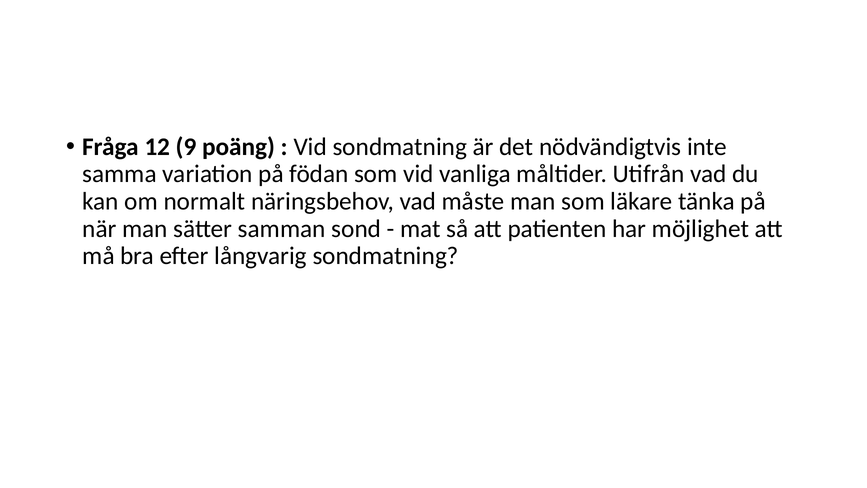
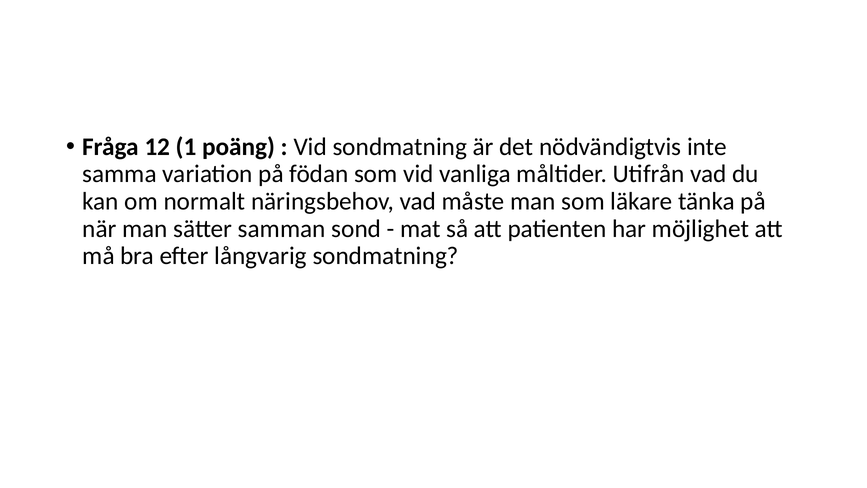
9: 9 -> 1 (186, 147)
